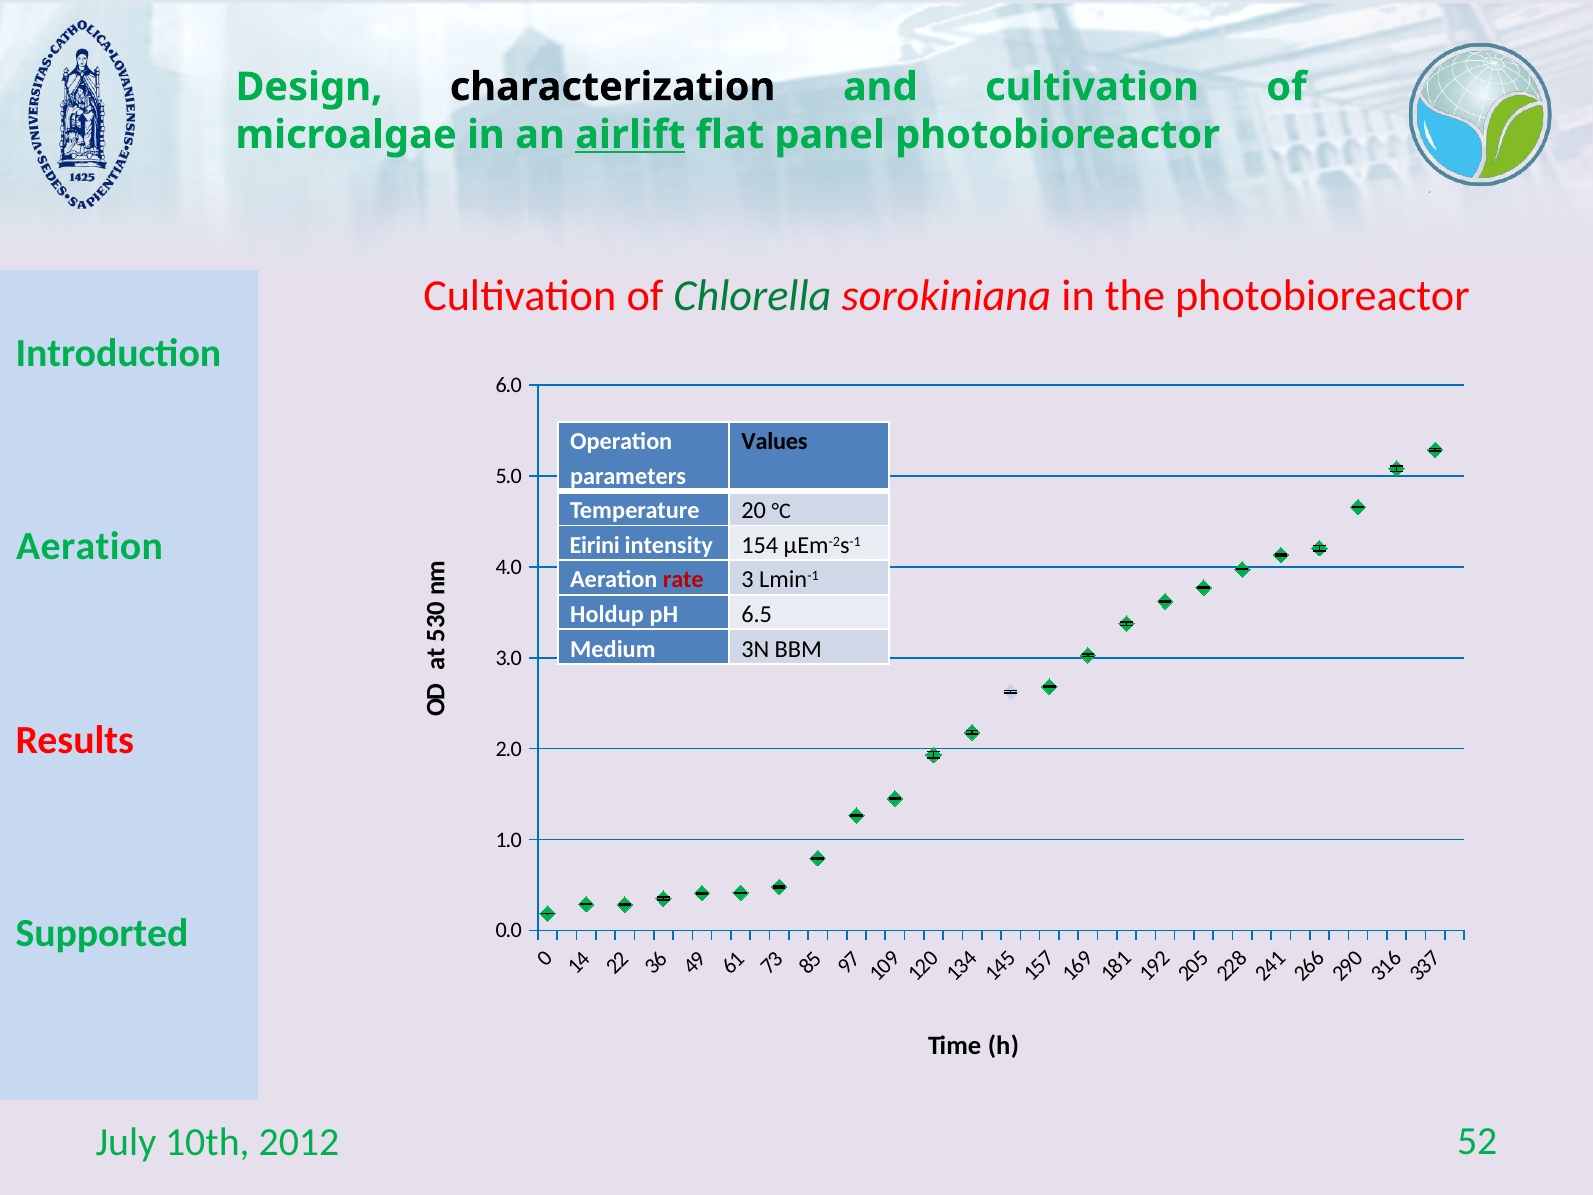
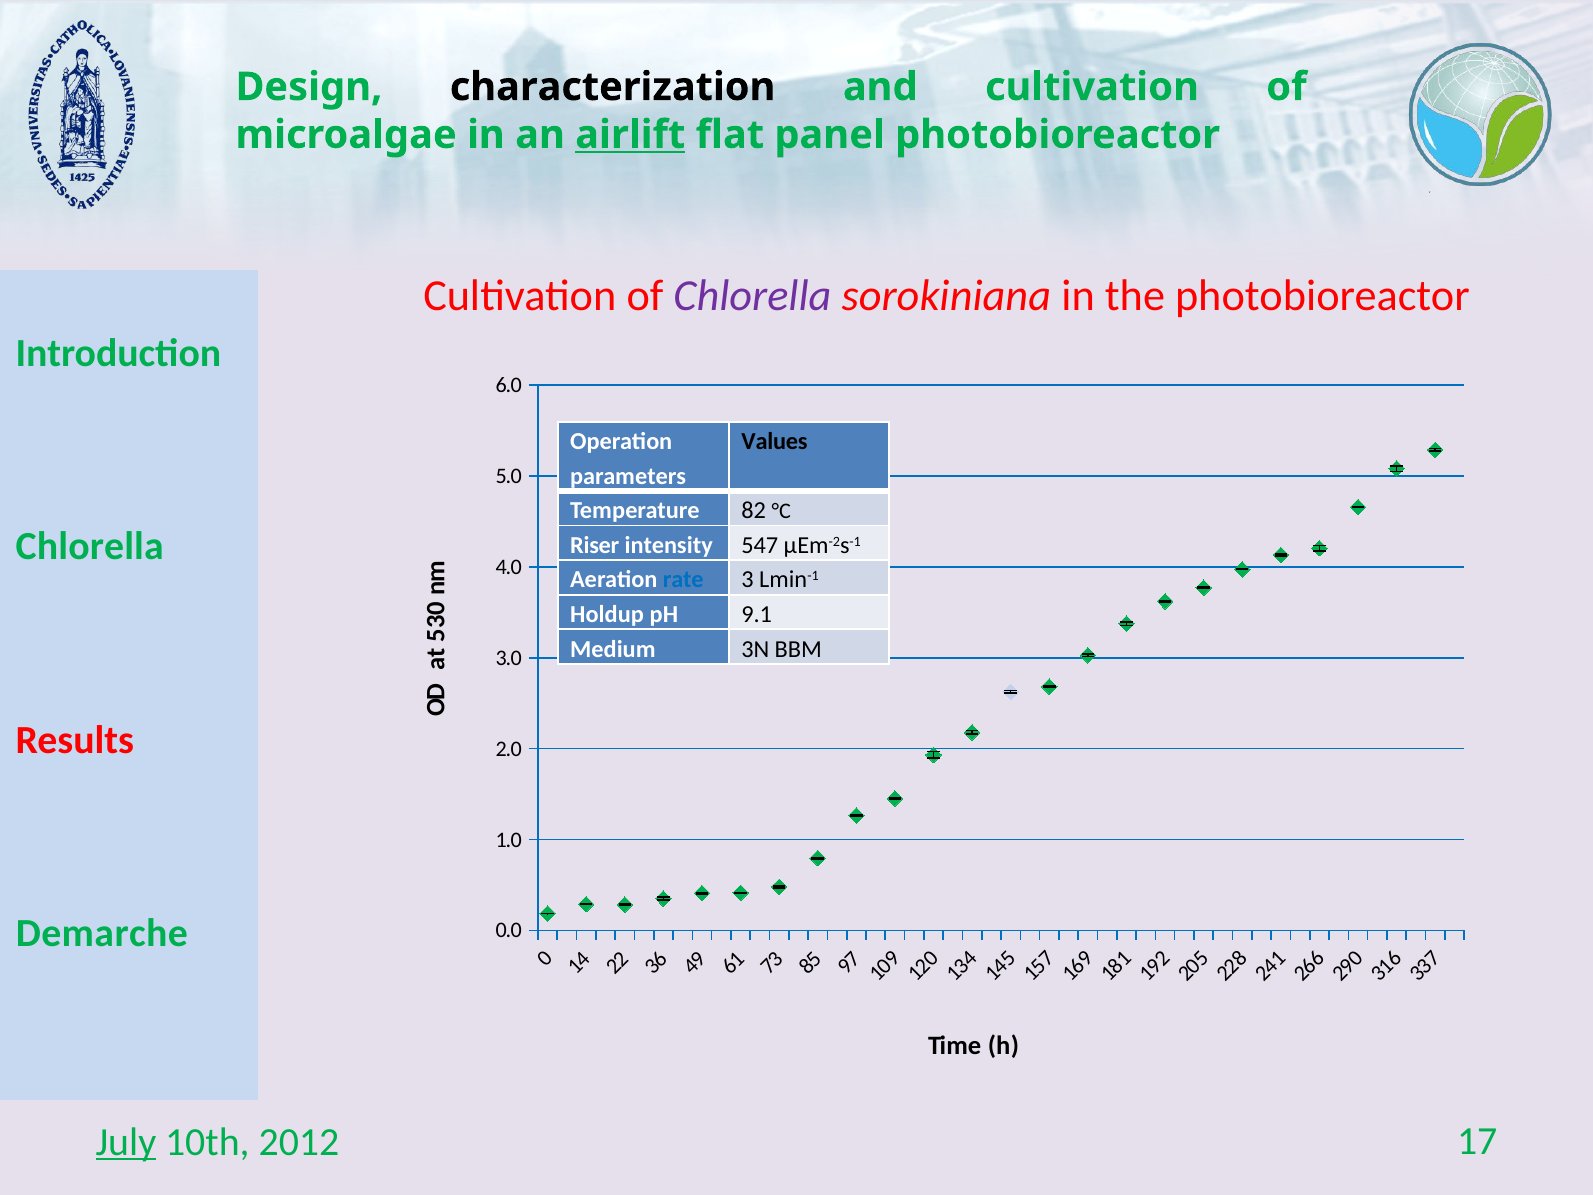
Chlorella colour: green -> purple (752, 296)
20: 20 -> 82 (754, 511)
Aeration: Aeration -> Chlorella (90, 547)
Eirini: Eirini -> Riser (595, 545)
154: 154 -> 547 (760, 545)
rate colour: red -> blue (683, 580)
6.5: 6.5 -> 9.1 (757, 614)
Supported: Supported -> Demarche (102, 933)
July underline: none -> present (126, 1142)
52: 52 -> 17 (1477, 1142)
